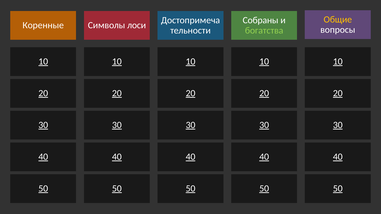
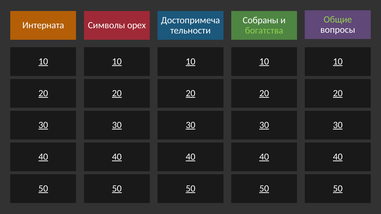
Общие colour: yellow -> light green (338, 20)
Коренные: Коренные -> Интерната (43, 25)
лоси: лоси -> орех (137, 25)
